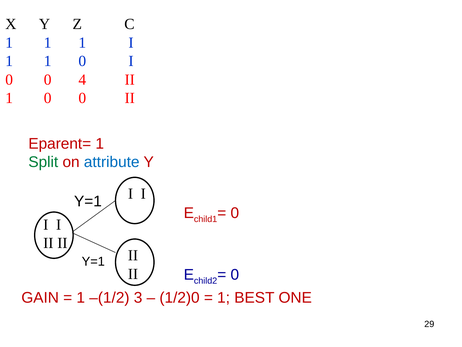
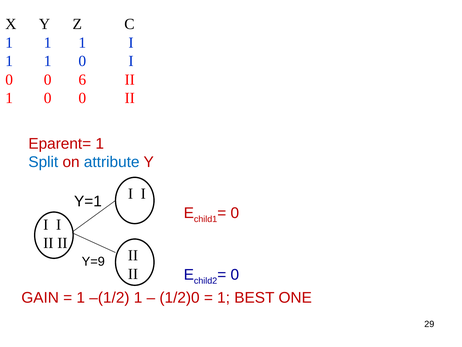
4: 4 -> 6 (82, 80)
Split colour: green -> blue (43, 162)
Y=1: Y=1 -> Y=9 (93, 261)
–(1/2 3: 3 -> 1 (138, 297)
